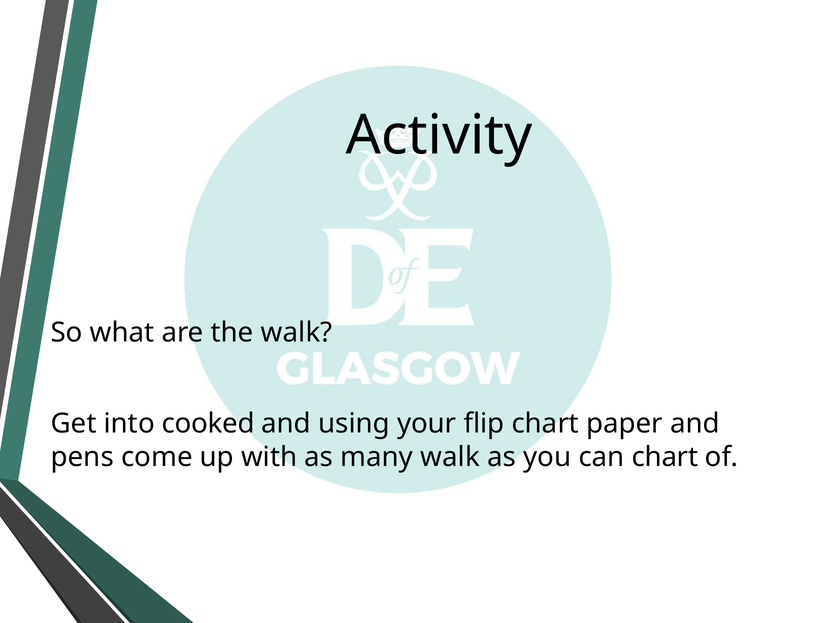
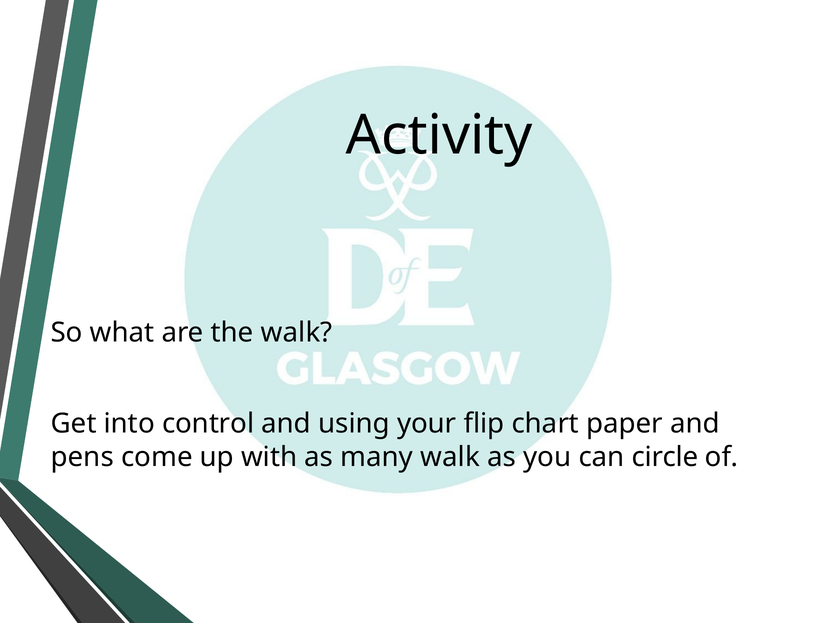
cooked: cooked -> control (208, 424)
can chart: chart -> circle (665, 457)
